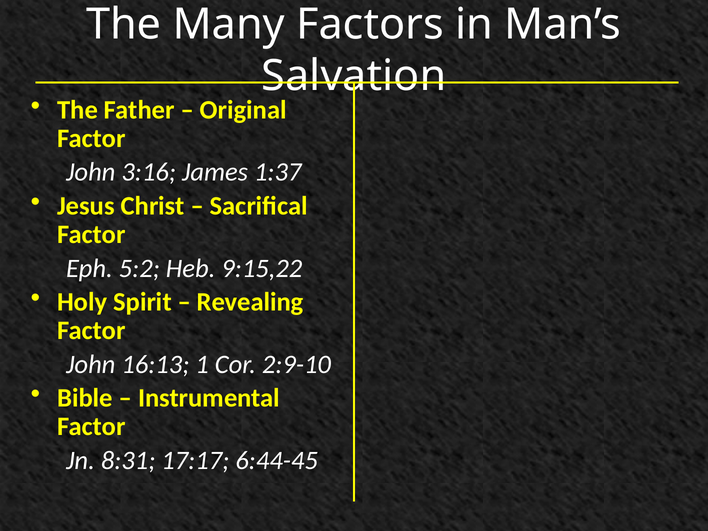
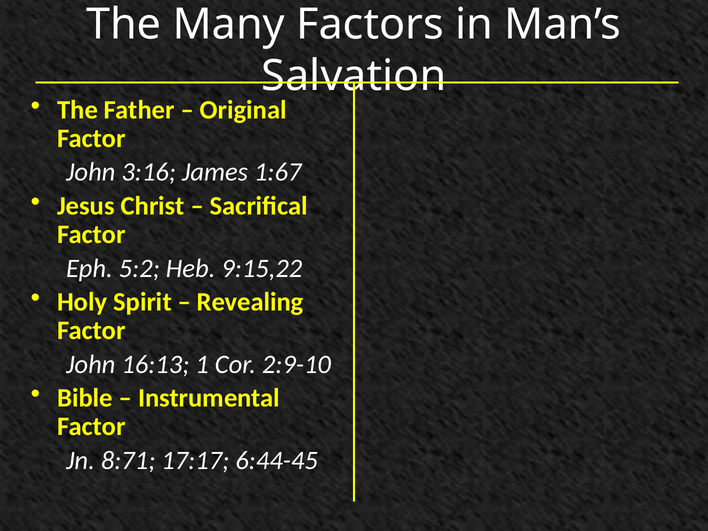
1:37: 1:37 -> 1:67 (278, 172)
8:31: 8:31 -> 8:71 (128, 460)
